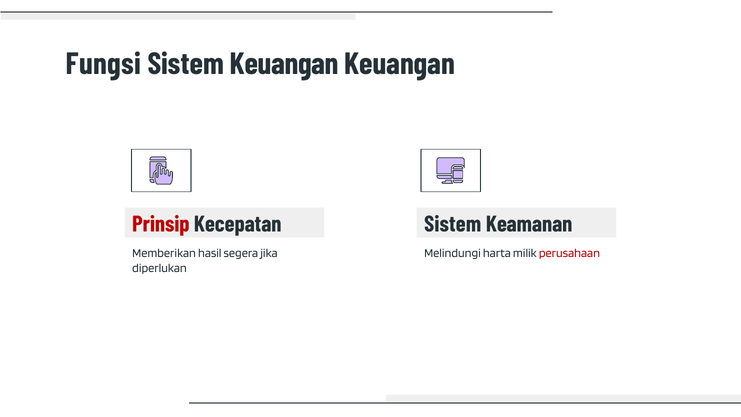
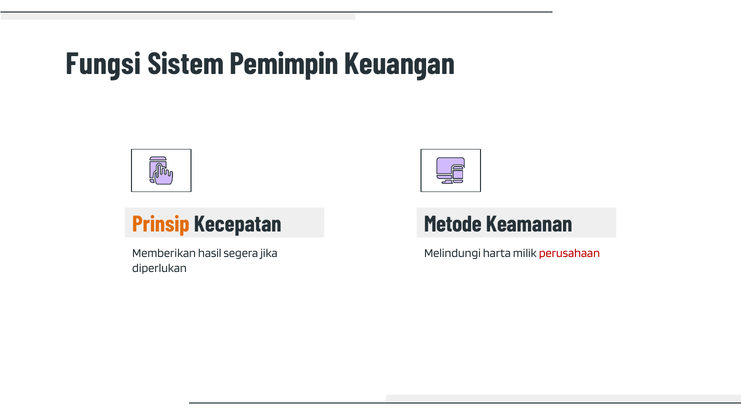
Sistem Keuangan: Keuangan -> Pemimpin (284, 64)
Prinsip colour: red -> orange (161, 224)
Kecepatan Sistem: Sistem -> Metode (453, 224)
